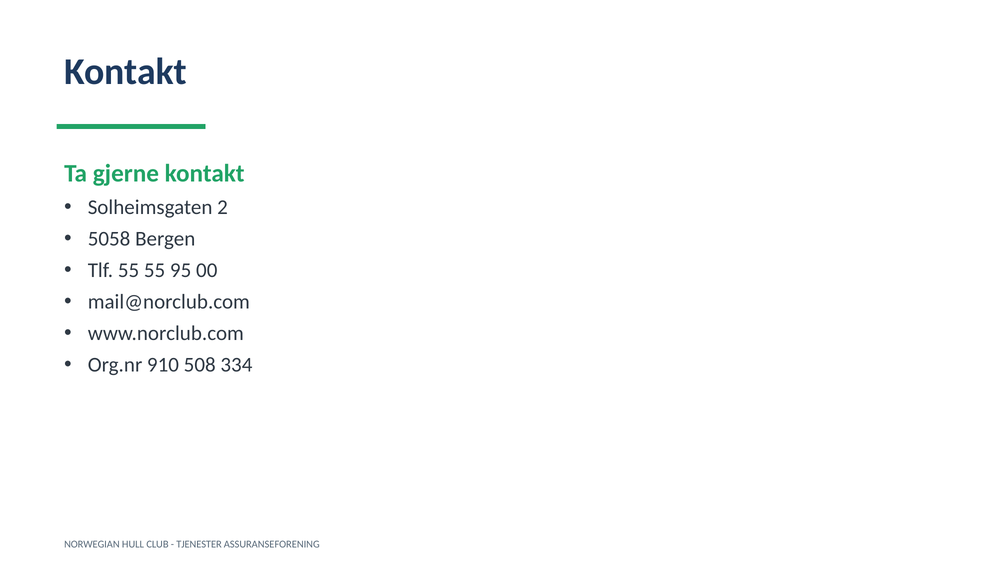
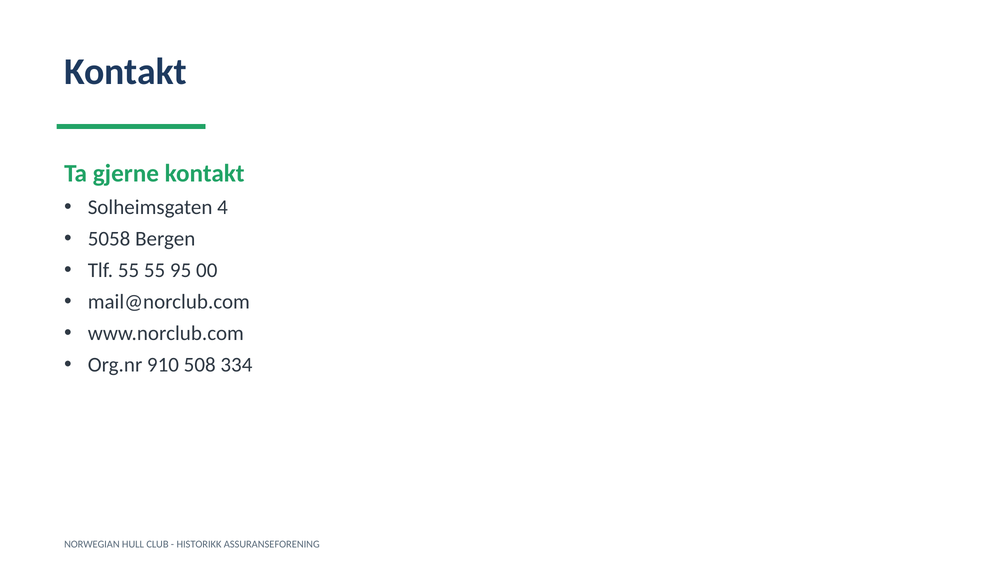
2: 2 -> 4 (222, 207)
TJENESTER: TJENESTER -> HISTORIKK (199, 544)
